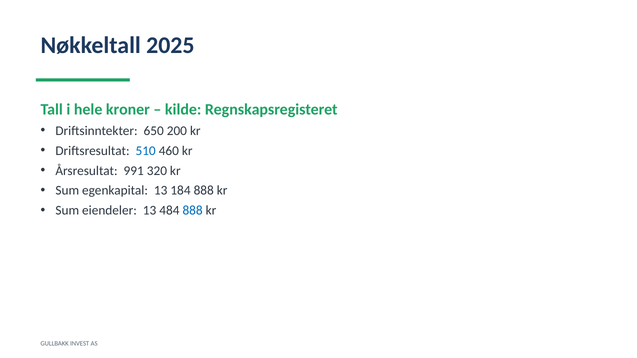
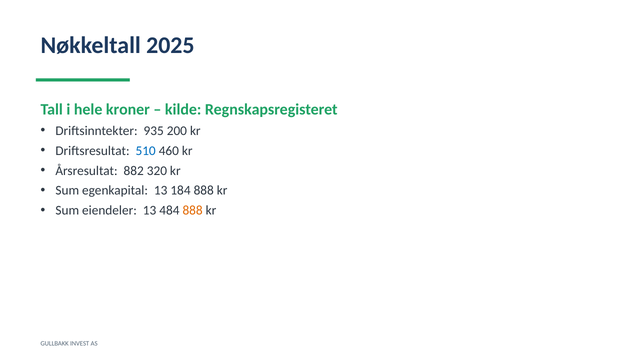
650: 650 -> 935 (154, 131)
991: 991 -> 882 (134, 171)
888 colour: blue -> orange (193, 211)
